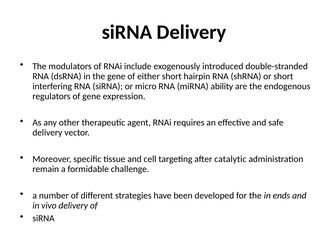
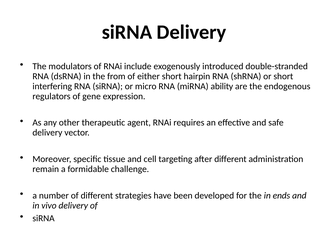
the gene: gene -> from (116, 76)
after catalytic: catalytic -> different (230, 159)
